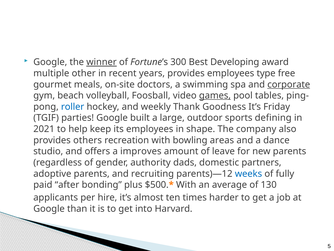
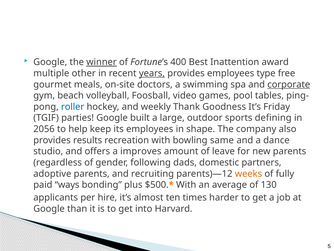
300: 300 -> 400 (178, 62)
Developing: Developing -> Inattention (235, 62)
years underline: none -> present (152, 73)
games underline: present -> none (215, 95)
2021: 2021 -> 2056 (44, 129)
others: others -> results (88, 140)
areas: areas -> same (222, 140)
authority: authority -> following (151, 162)
weeks colour: blue -> orange (248, 173)
after: after -> ways (67, 185)
